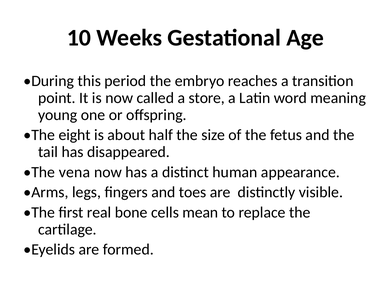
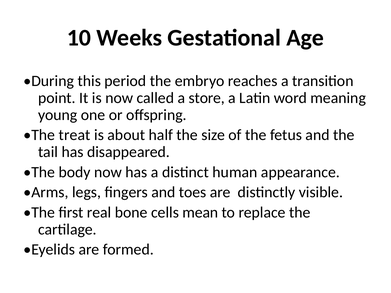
eight: eight -> treat (75, 135)
vena: vena -> body (75, 172)
